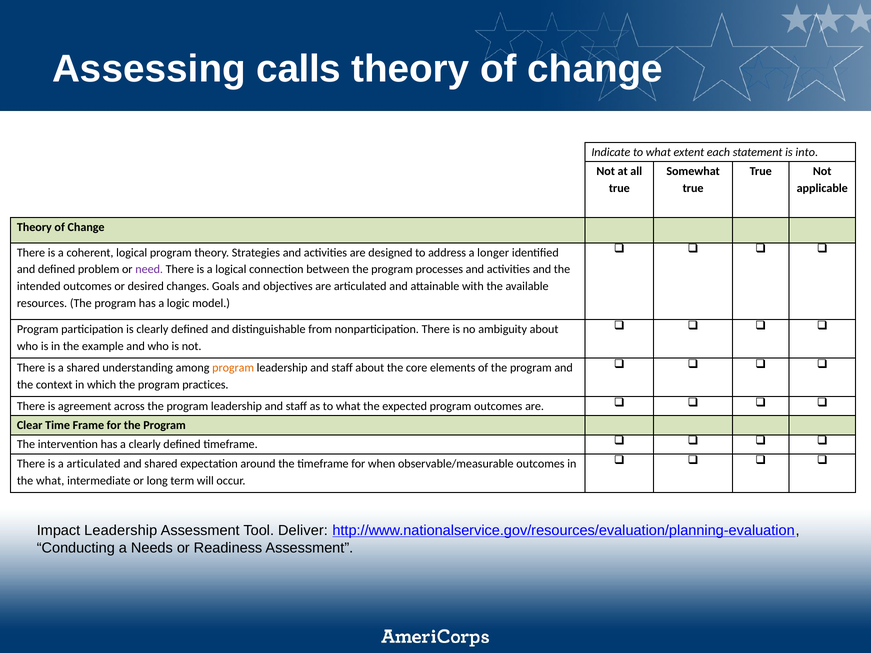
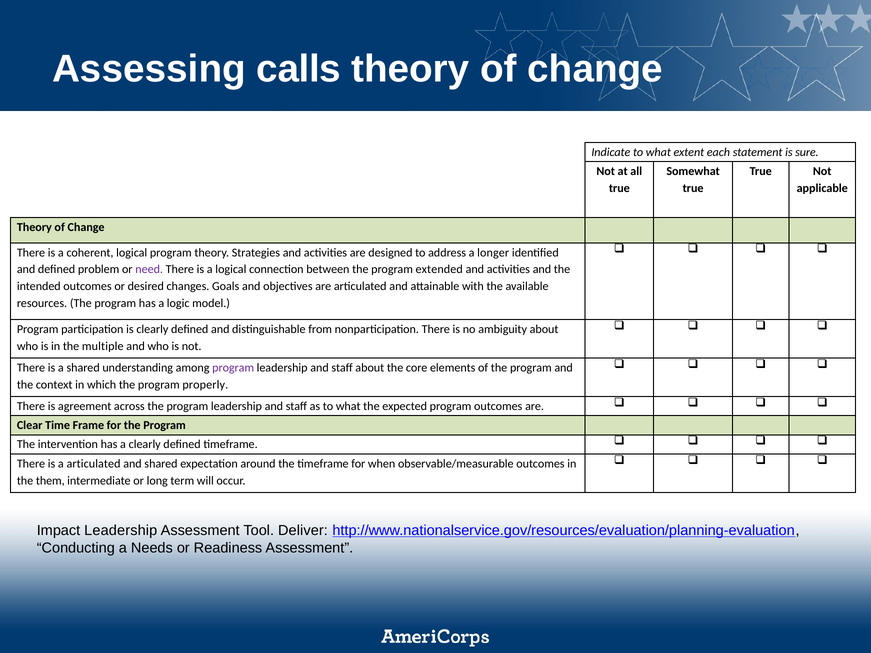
into: into -> sure (807, 152)
processes: processes -> extended (439, 269)
example: example -> multiple (103, 346)
program colour: orange -> purple (233, 368)
practices: practices -> properly (205, 385)
the what: what -> them (50, 481)
